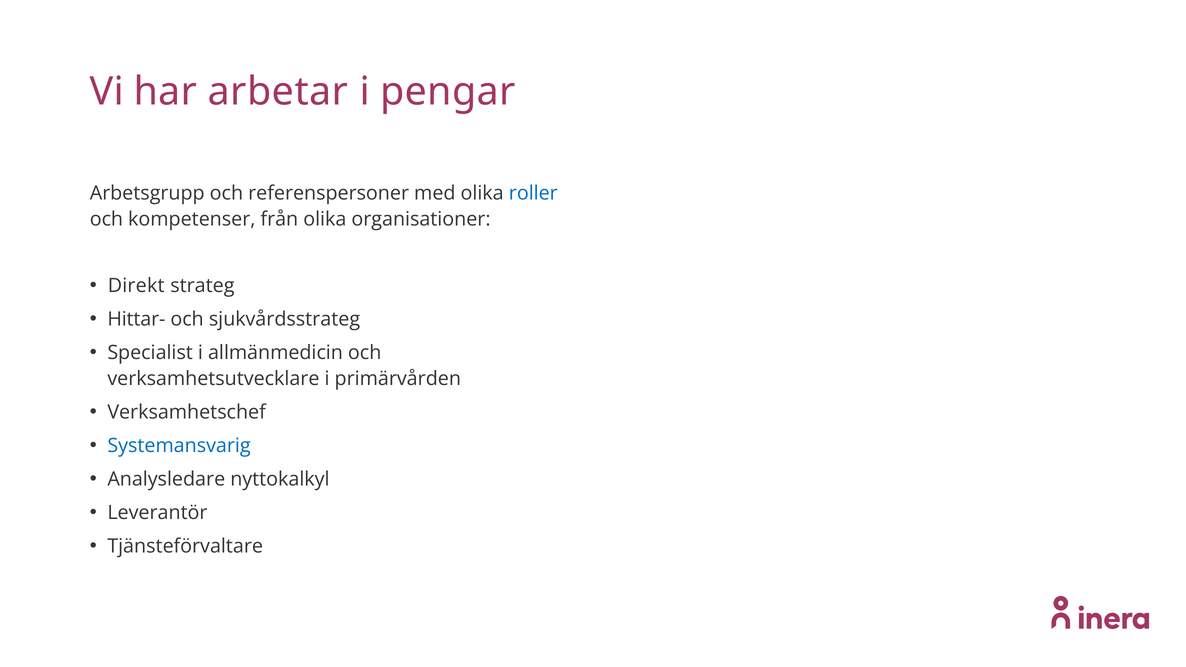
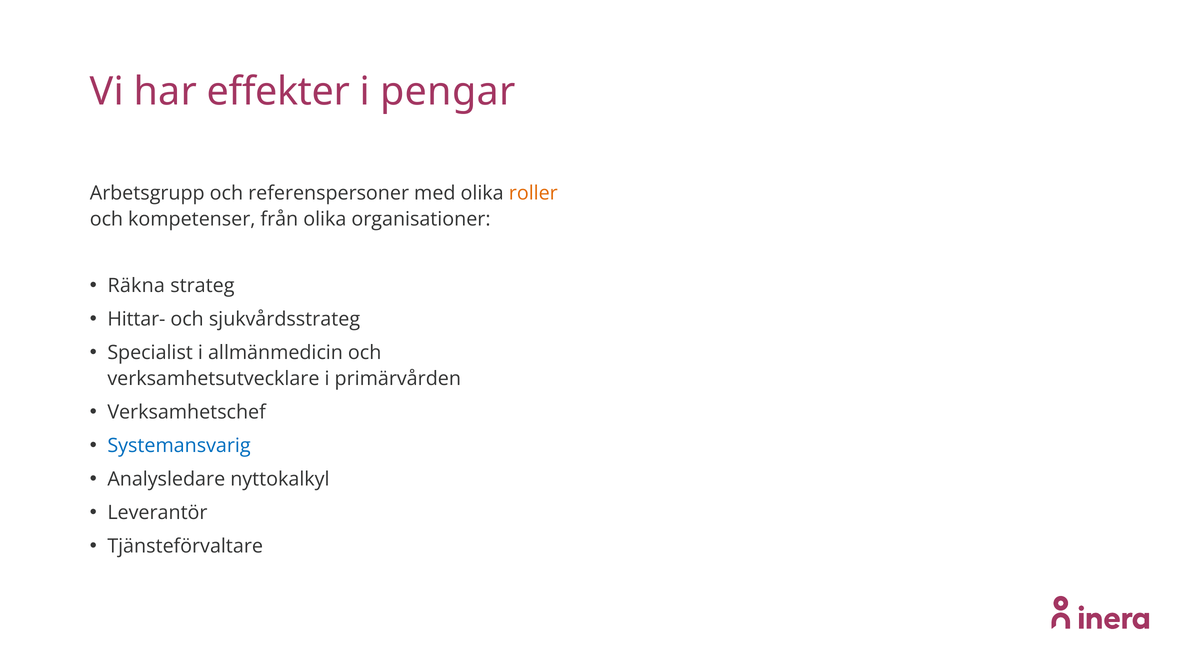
arbetar: arbetar -> effekter (278, 92)
roller colour: blue -> orange (533, 193)
Direkt: Direkt -> Räkna (136, 286)
